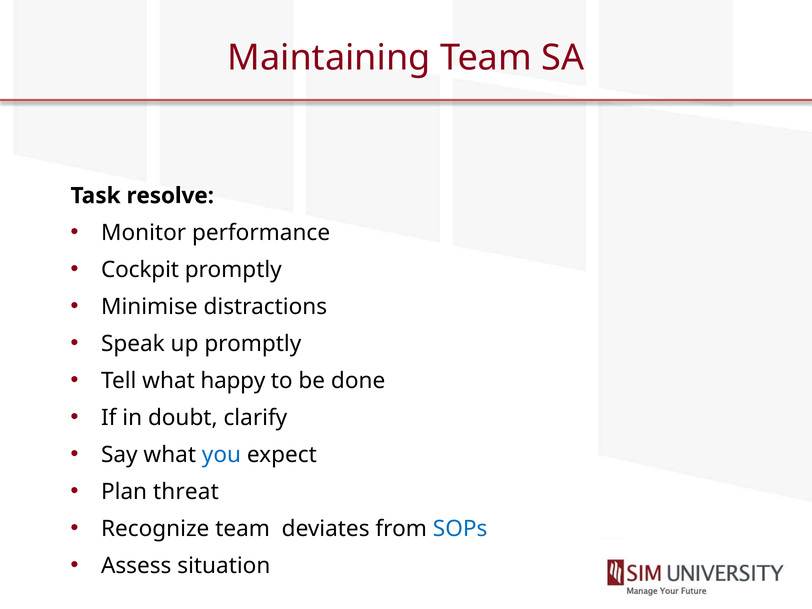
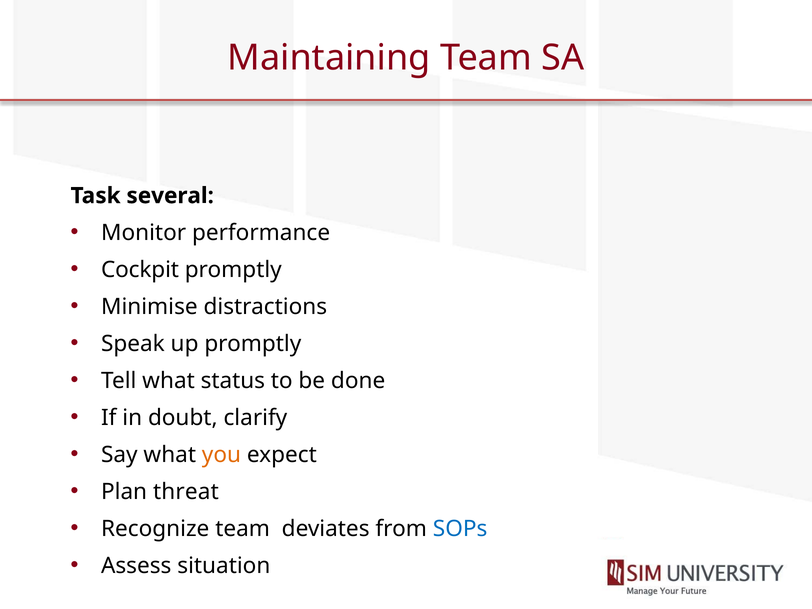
resolve: resolve -> several (170, 196)
happy: happy -> status (233, 381)
you colour: blue -> orange (221, 455)
